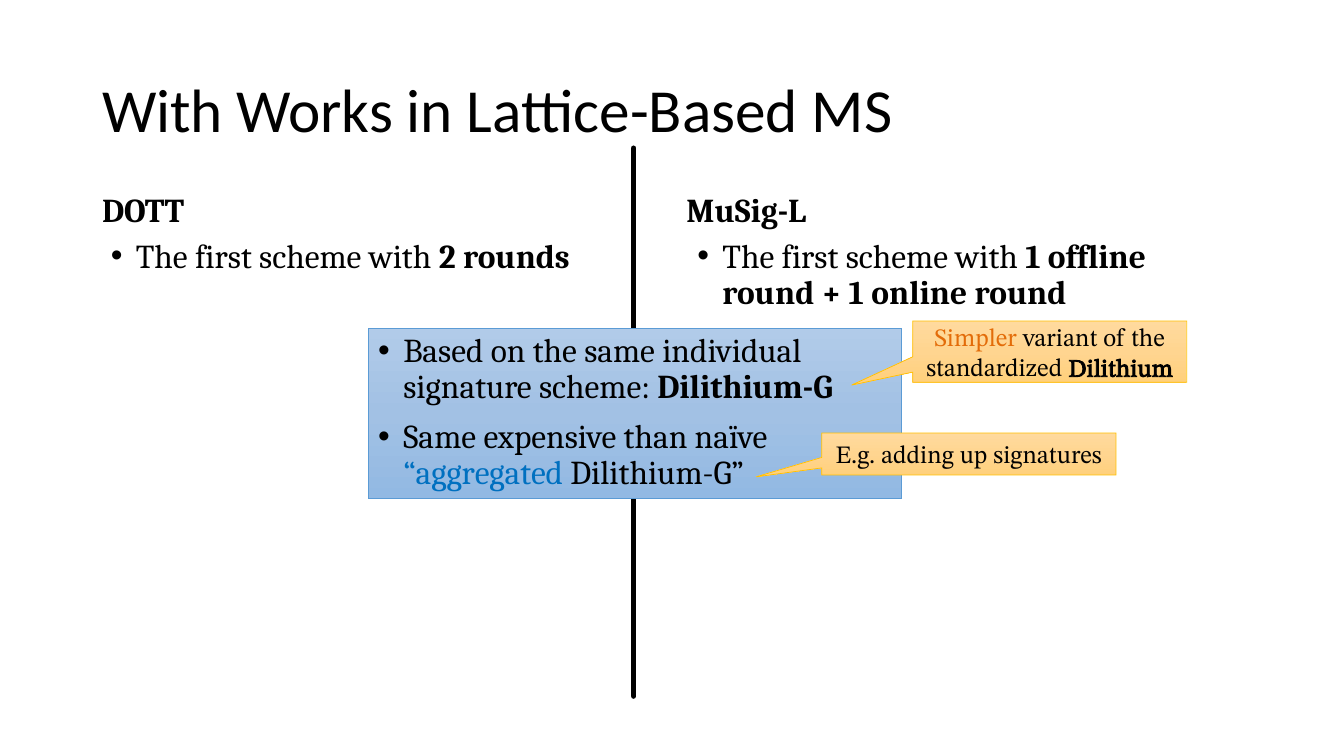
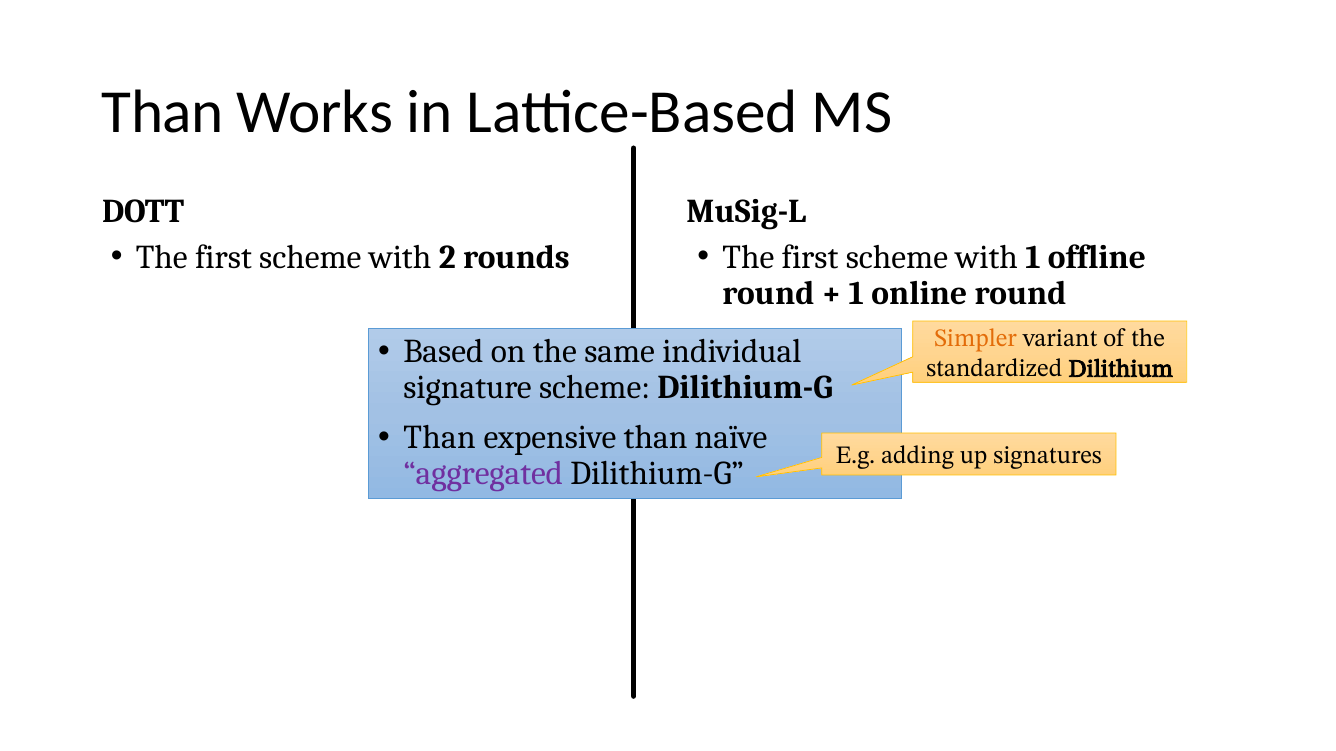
With: With -> Than (163, 112)
Same: Same -> Than (440, 438)
aggregated colour: blue -> purple (483, 474)
